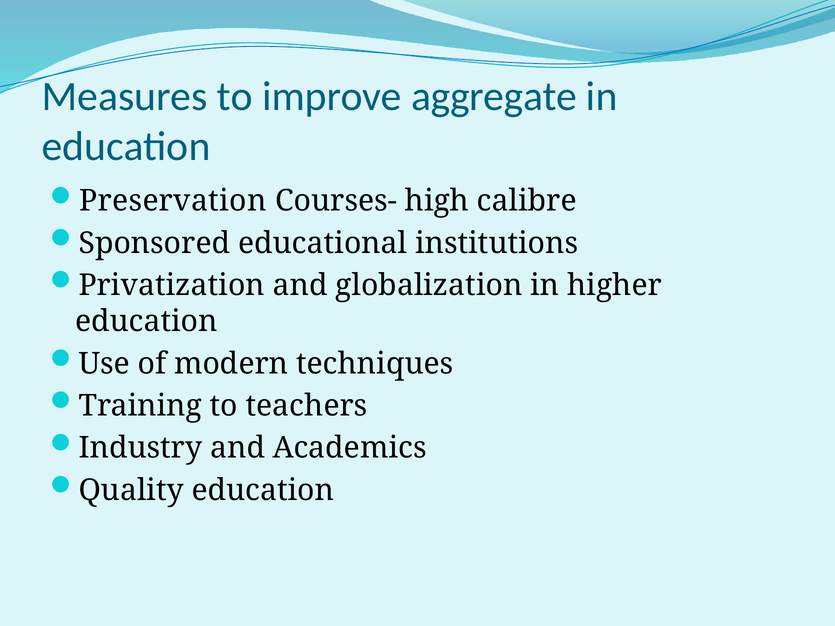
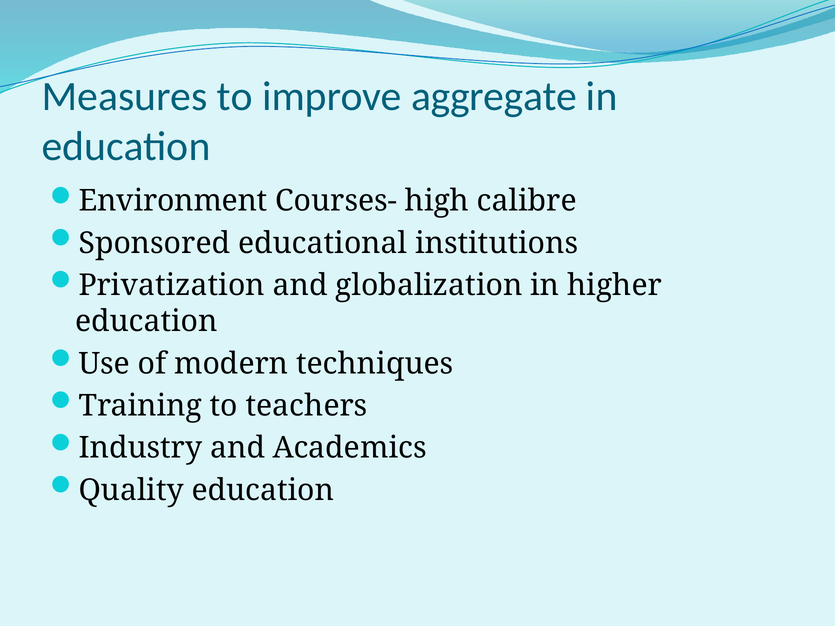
Preservation: Preservation -> Environment (173, 201)
